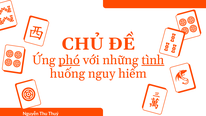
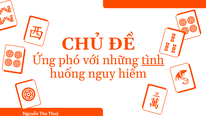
phó underline: present -> none (69, 60)
